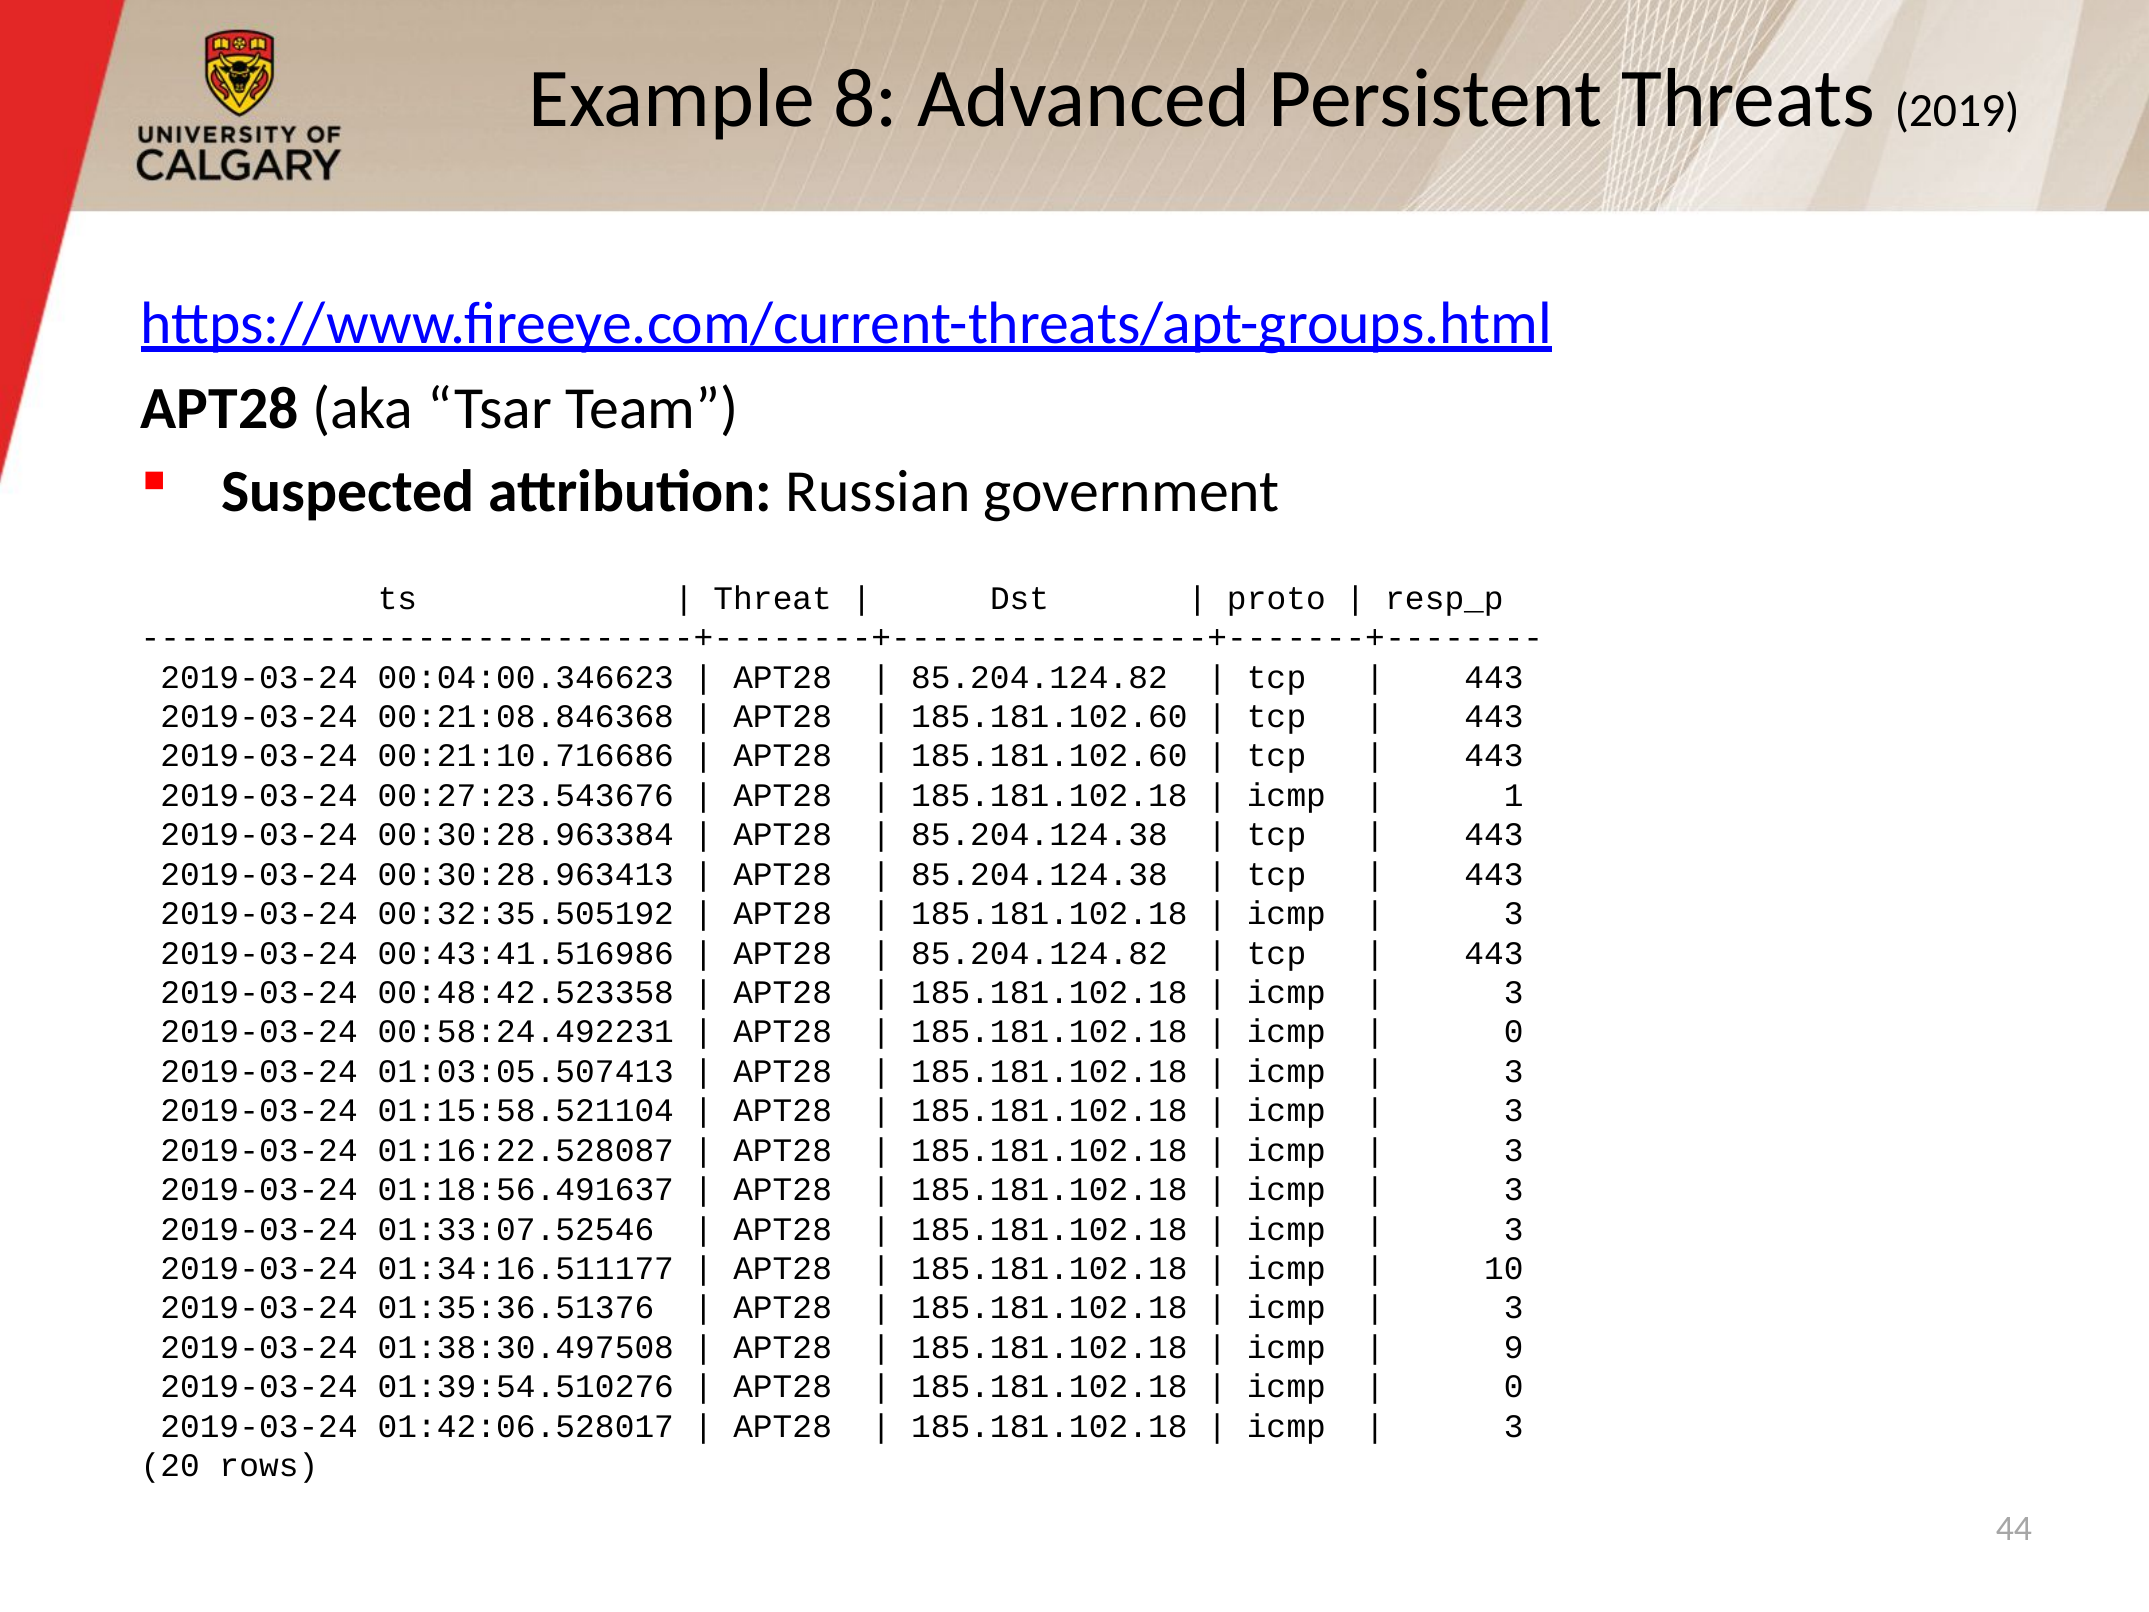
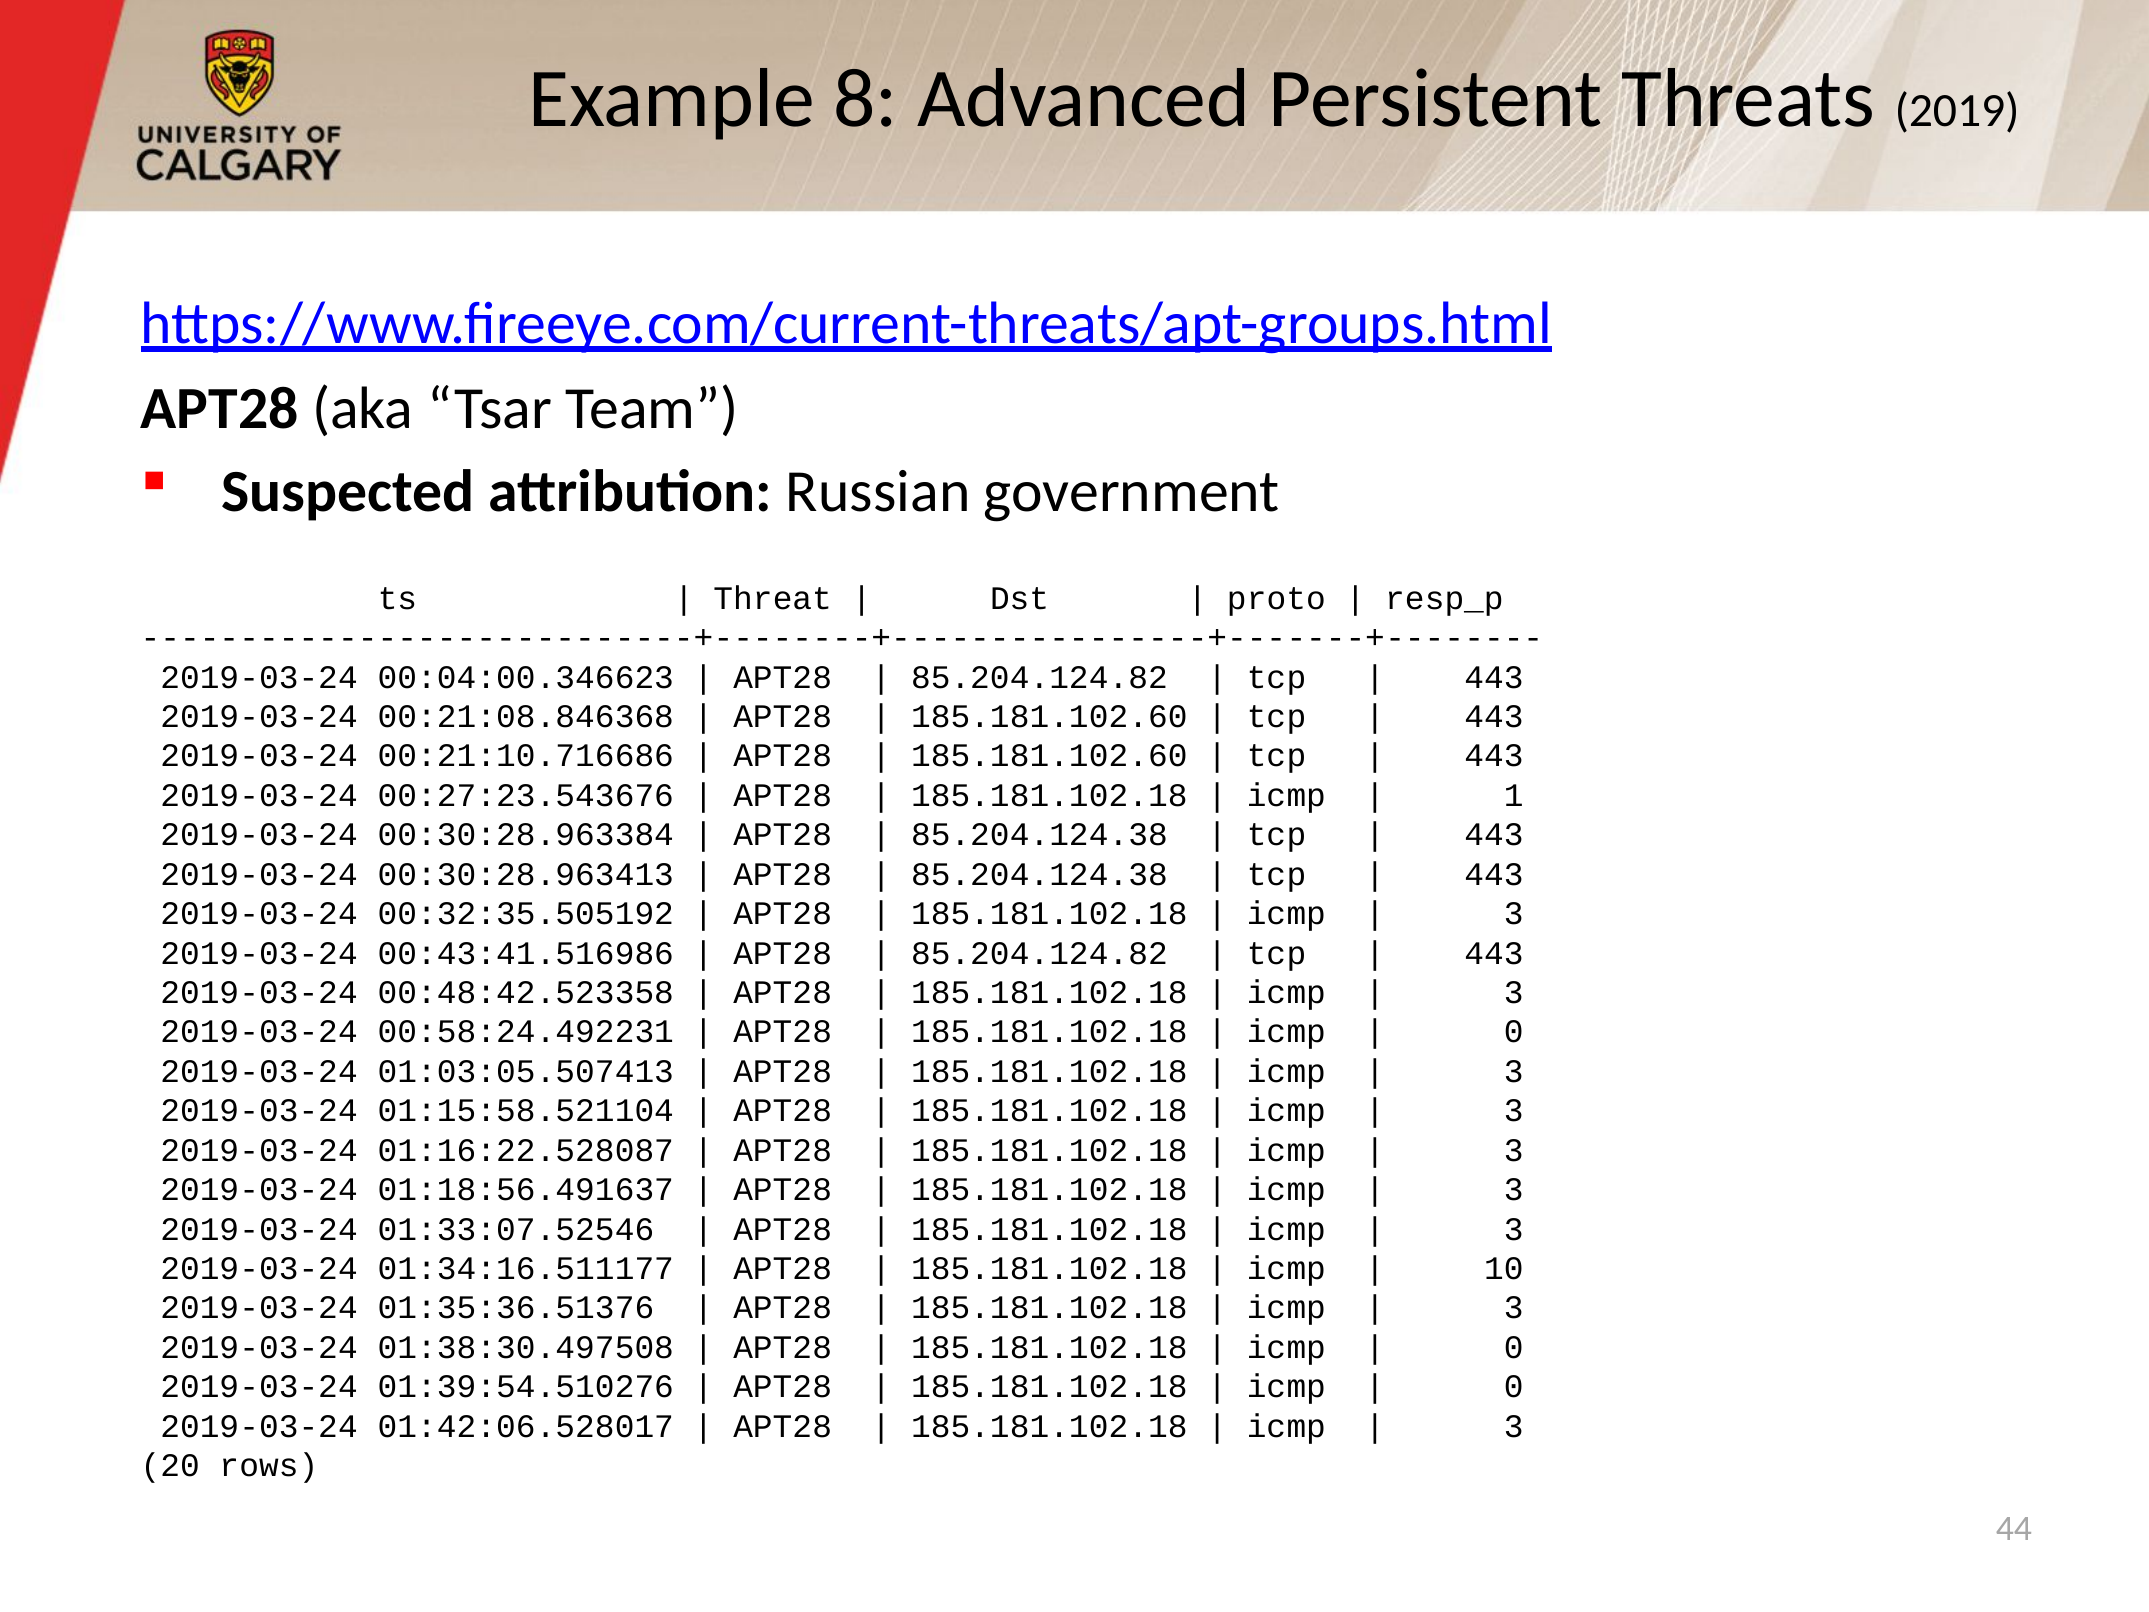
9: 9 -> 0 (1514, 1347)
